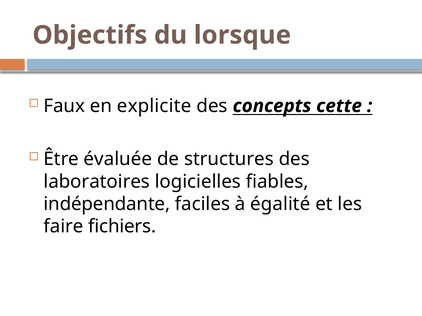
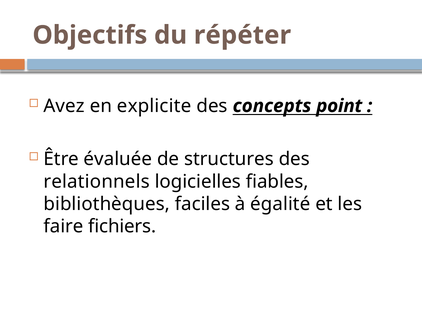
lorsque: lorsque -> répéter (242, 35)
Faux: Faux -> Avez (64, 106)
cette: cette -> point (339, 106)
laboratoires: laboratoires -> relationnels (97, 182)
indépendante: indépendante -> bibliothèques (107, 204)
